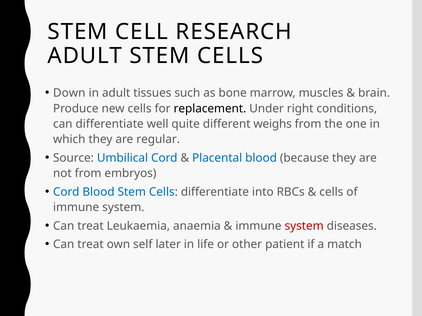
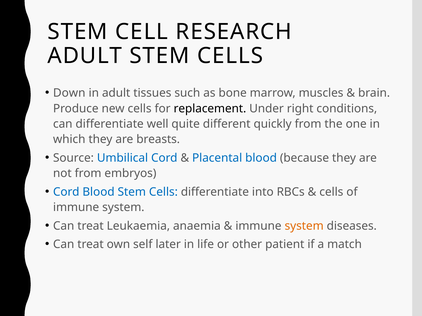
weighs: weighs -> quickly (273, 124)
regular: regular -> breasts (158, 140)
system colour: red -> orange (304, 226)
